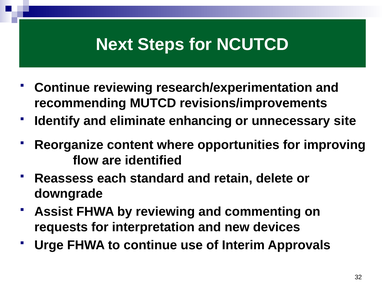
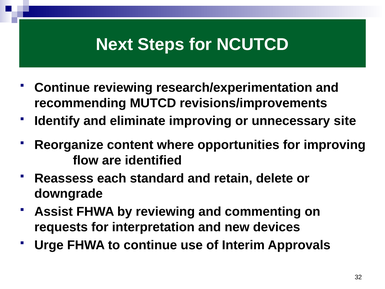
eliminate enhancing: enhancing -> improving (200, 121)
